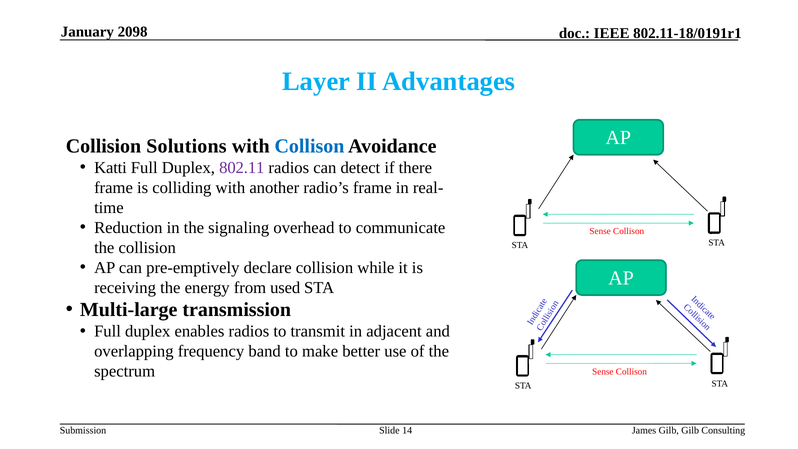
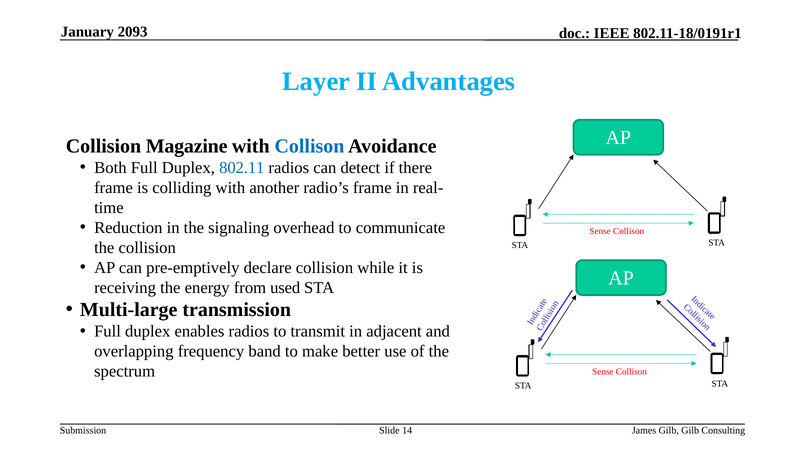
2098: 2098 -> 2093 (133, 32)
Solutions: Solutions -> Magazine (187, 146)
Katti: Katti -> Both (110, 168)
802.11 colour: purple -> blue (242, 168)
